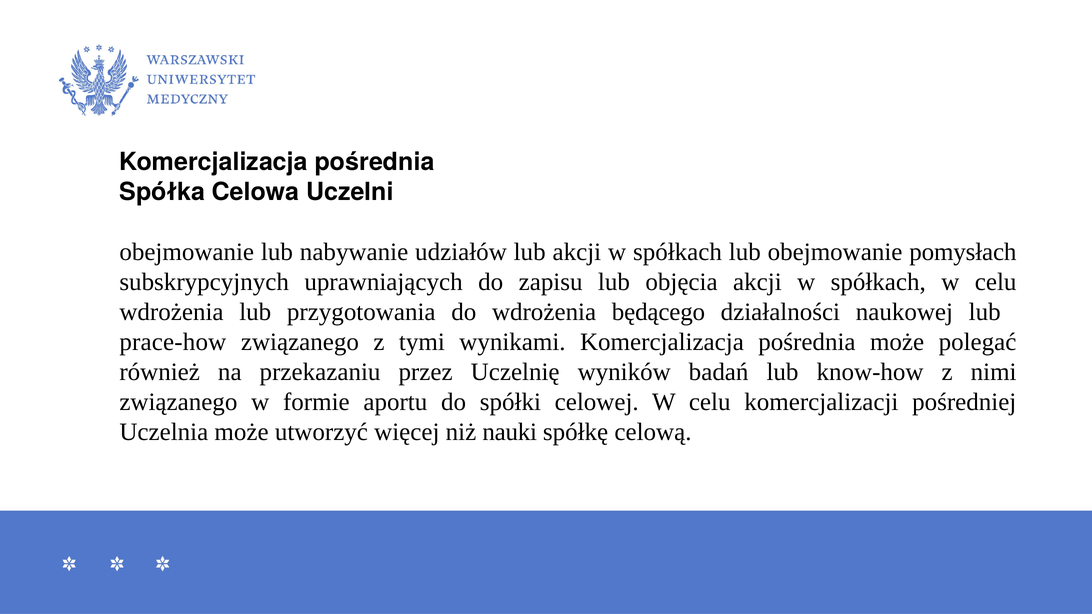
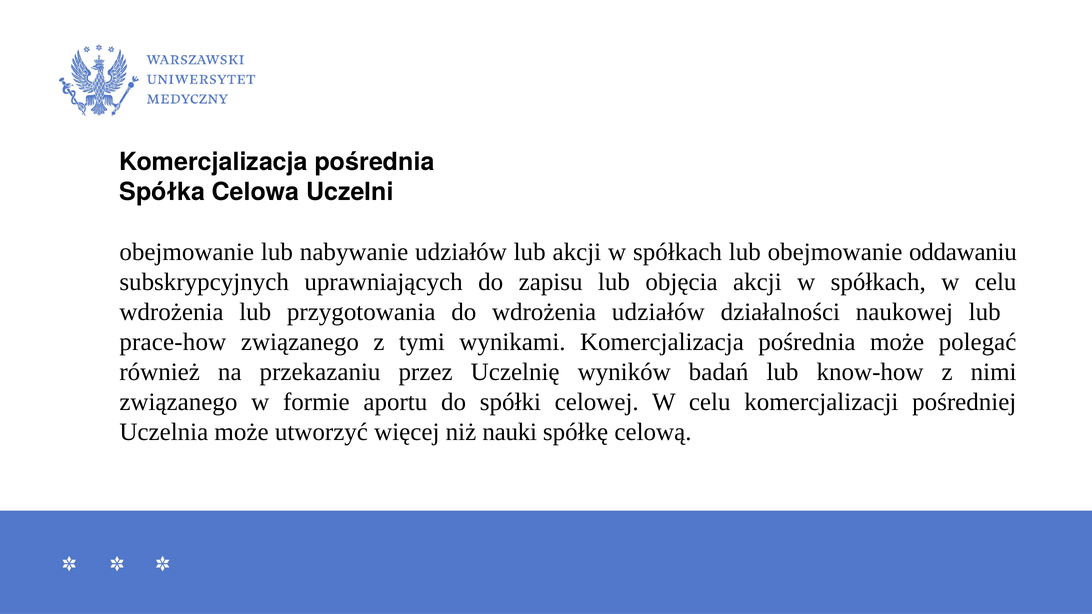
pomysłach: pomysłach -> oddawaniu (963, 252)
wdrożenia będącego: będącego -> udziałów (658, 312)
